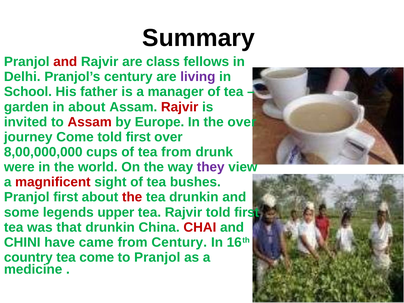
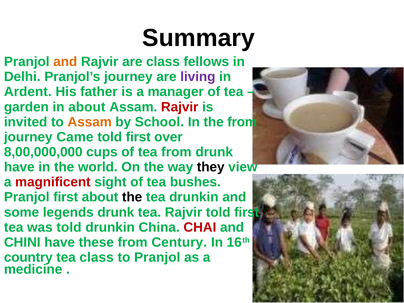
and colour: red -> orange (65, 62)
Pranjol’s century: century -> journey (128, 77)
School: School -> Ardent (28, 92)
Assam colour: red -> orange (90, 122)
Europe: Europe -> School (159, 122)
the over: over -> from (242, 122)
journey Come: Come -> Came (75, 137)
were: were -> have (19, 167)
they colour: purple -> black (211, 167)
the colour: red -> black (132, 197)
legends upper: upper -> drunk (116, 212)
was that: that -> told (69, 227)
came: came -> these (96, 242)
tea come: come -> class (97, 257)
